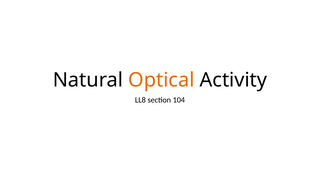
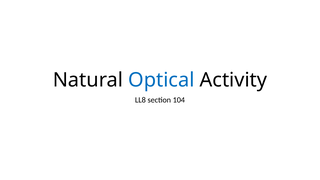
Optical colour: orange -> blue (161, 80)
